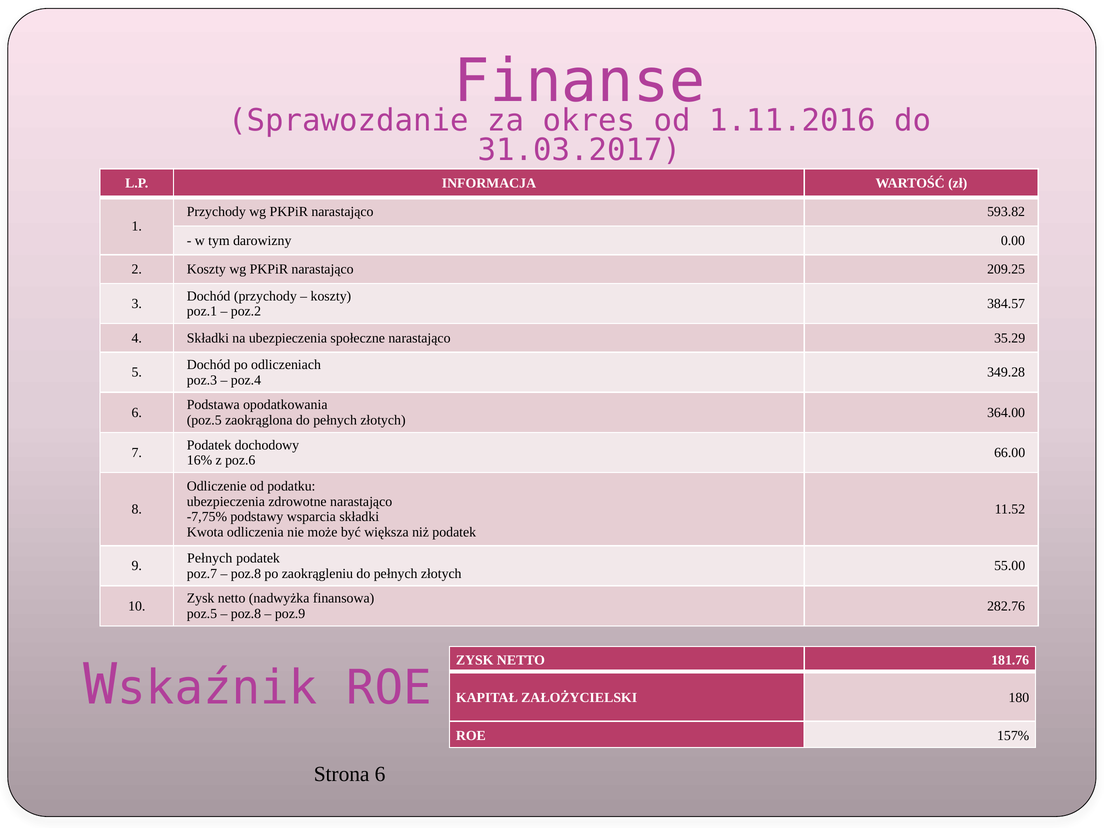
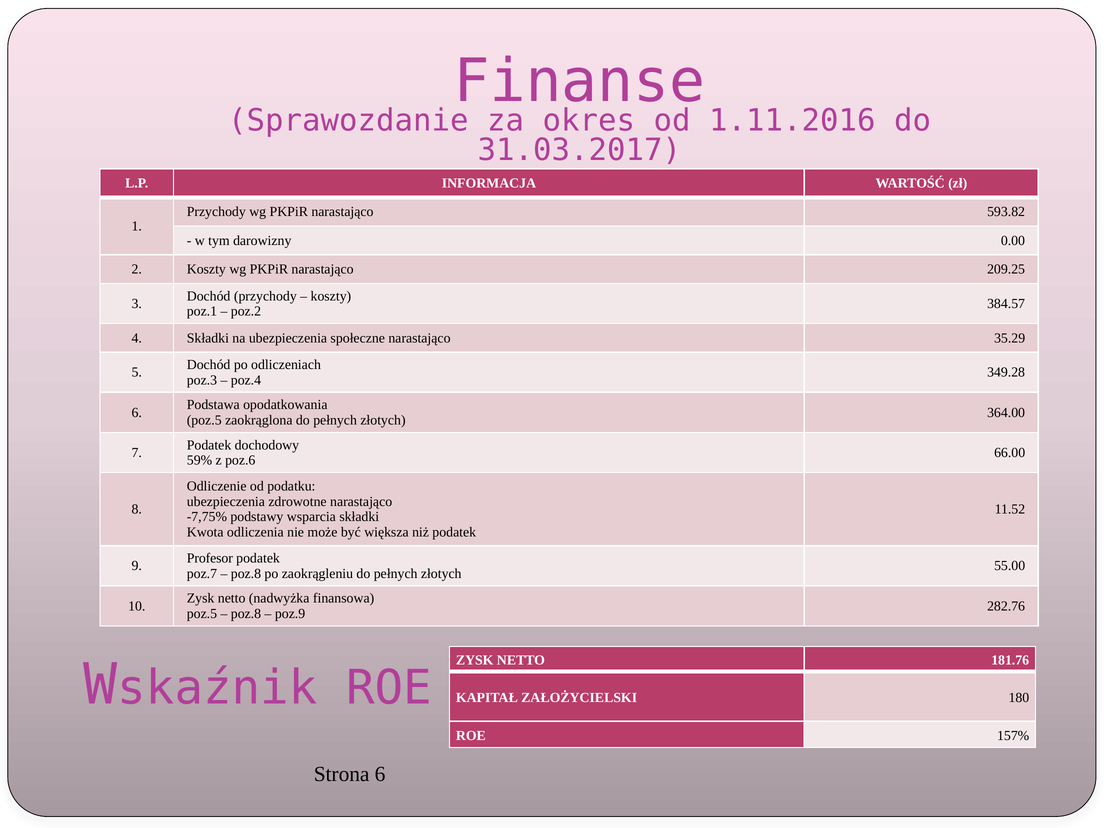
16%: 16% -> 59% (200, 460)
Pełnych: Pełnych -> Profesor (210, 558)
